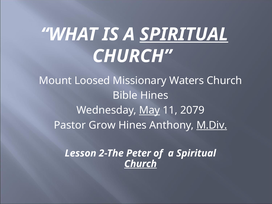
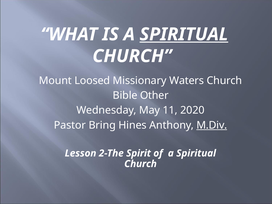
Bible Hines: Hines -> Other (154, 95)
May underline: present -> none (150, 110)
2079: 2079 -> 2020 (192, 110)
Grow: Grow -> Bring (102, 125)
Peter: Peter -> Spirit (139, 153)
Church underline: present -> none (141, 164)
